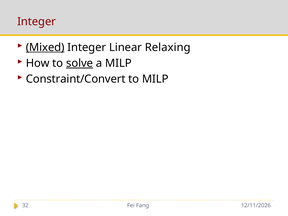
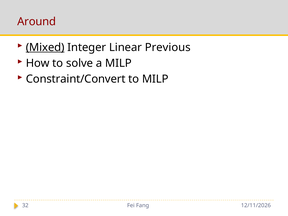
Integer: Integer -> Around (37, 22)
Relaxing: Relaxing -> Previous (168, 47)
solve underline: present -> none (80, 63)
